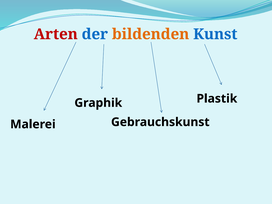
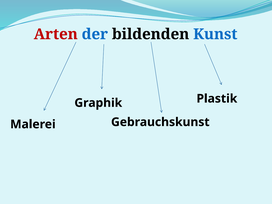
bildenden colour: orange -> black (151, 34)
